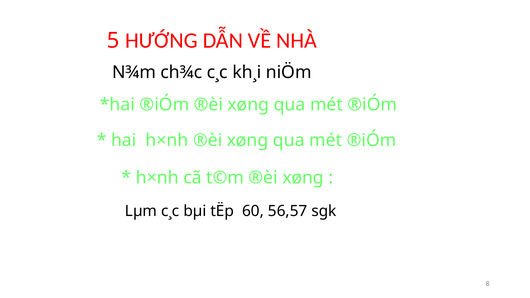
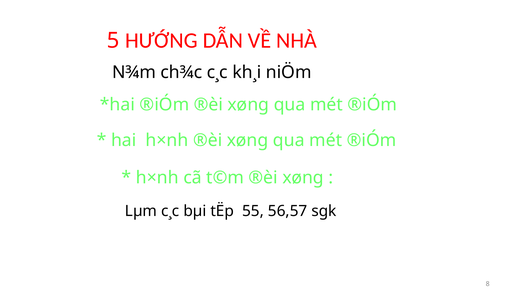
60: 60 -> 55 (253, 211)
